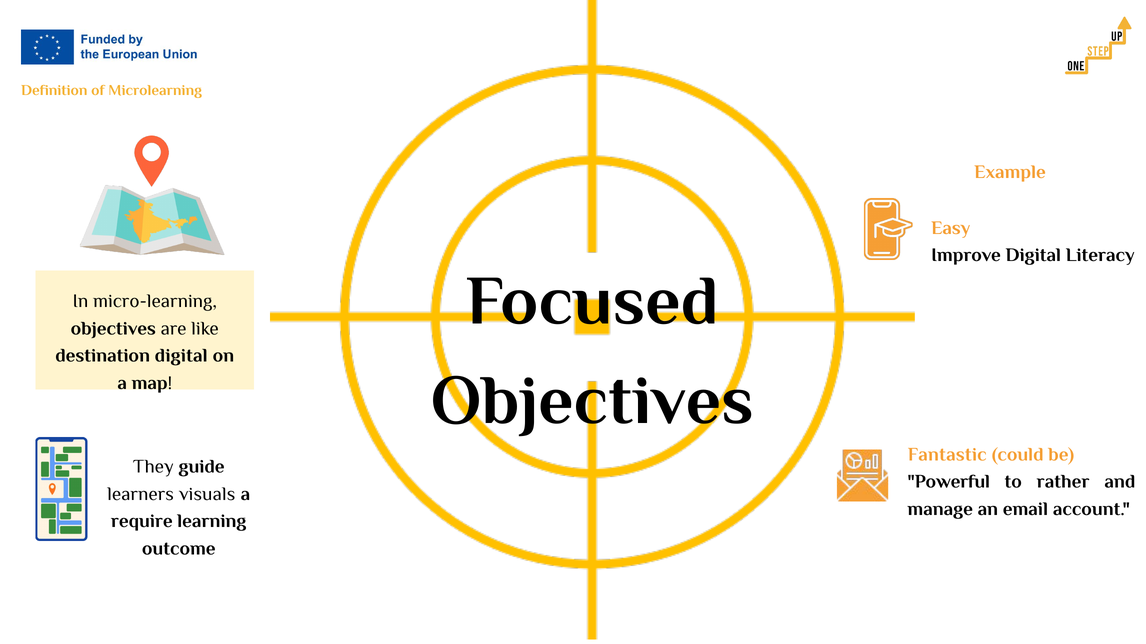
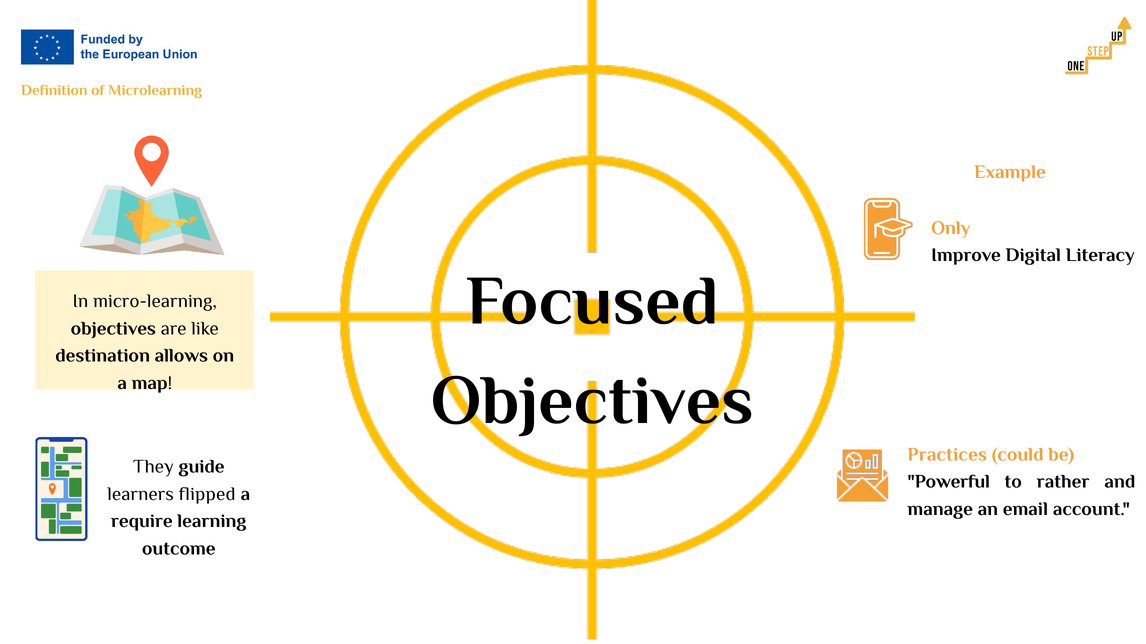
Easy: Easy -> Only (951, 228)
destination digital: digital -> allows (181, 356)
Fantastic: Fantastic -> Practices (947, 455)
visuals: visuals -> flipped (207, 494)
